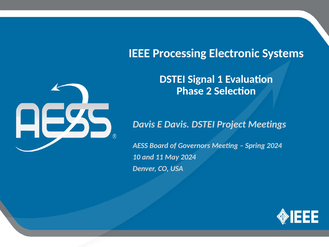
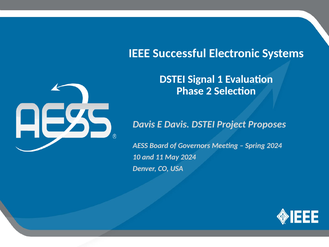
Processing: Processing -> Successful (179, 53)
Meetings: Meetings -> Proposes (267, 124)
